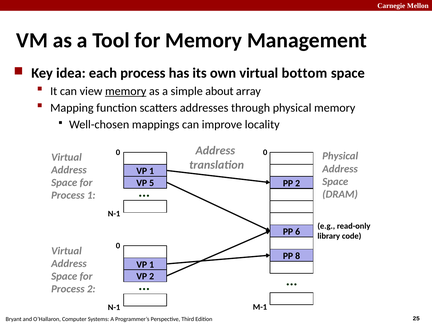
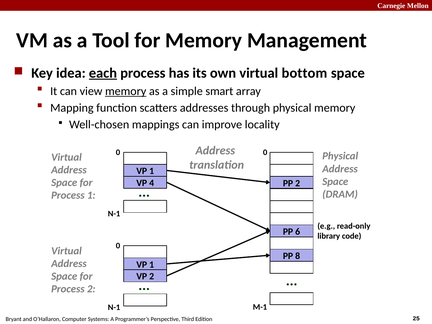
each underline: none -> present (103, 73)
about: about -> smart (219, 91)
5: 5 -> 4 (152, 183)
